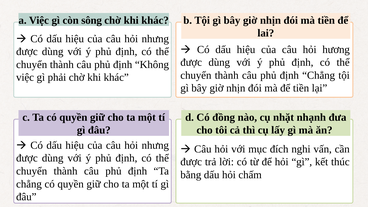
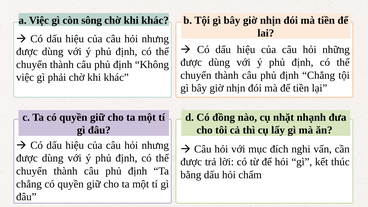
hương: hương -> những (336, 49)
